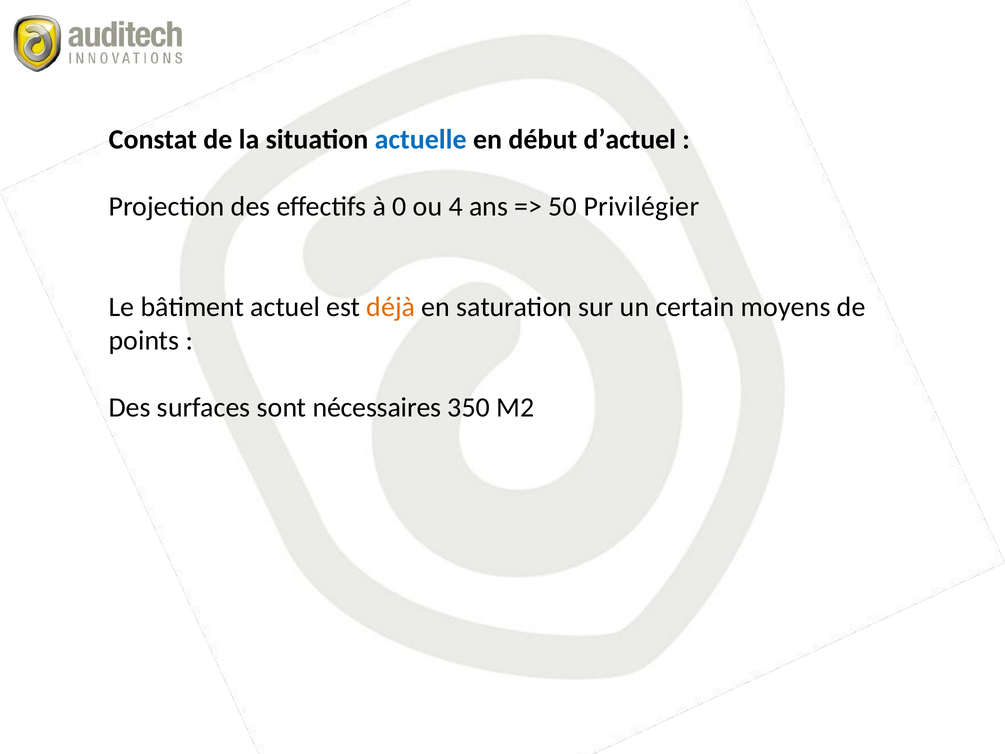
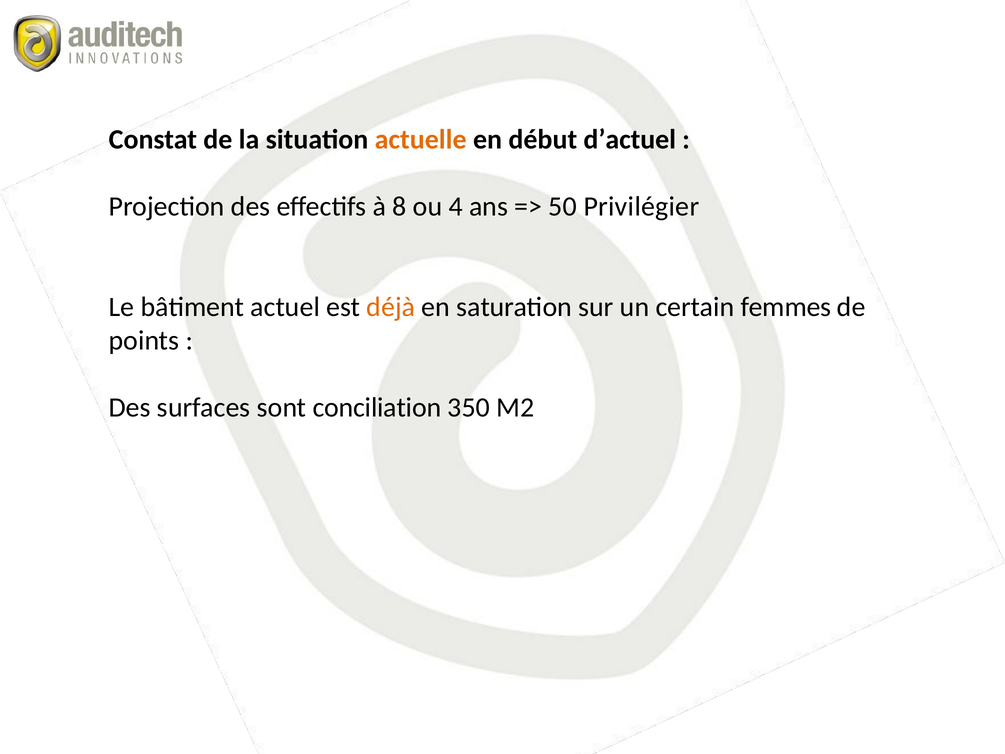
actuelle colour: blue -> orange (421, 139)
0: 0 -> 8 (399, 206)
moyens: moyens -> femmes (786, 307)
nécessaires: nécessaires -> conciliation (377, 407)
